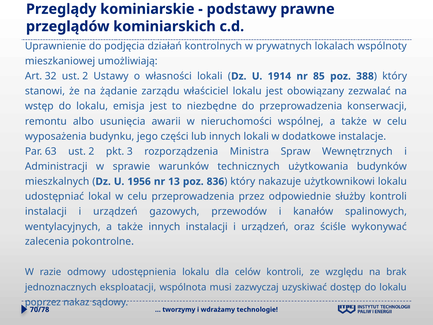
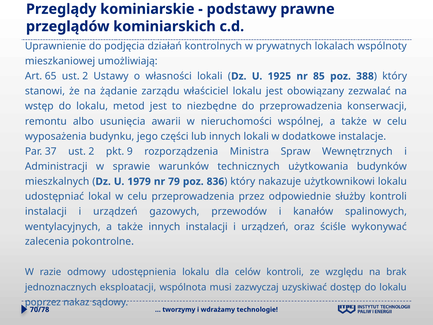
32: 32 -> 65 (51, 76)
1914: 1914 -> 1925 (279, 76)
emisja: emisja -> metod (129, 106)
63: 63 -> 37 (51, 151)
3: 3 -> 9 (130, 151)
1956: 1956 -> 1979 (139, 181)
13: 13 -> 79 (174, 181)
